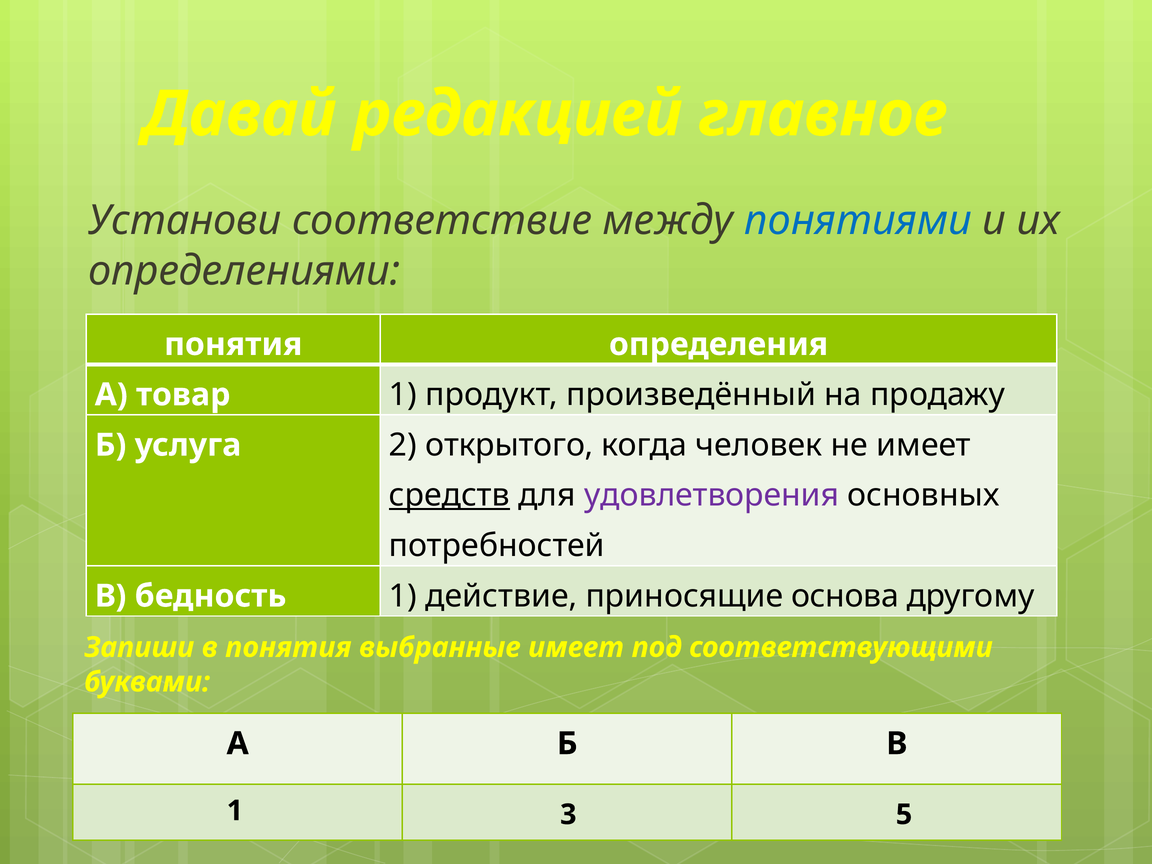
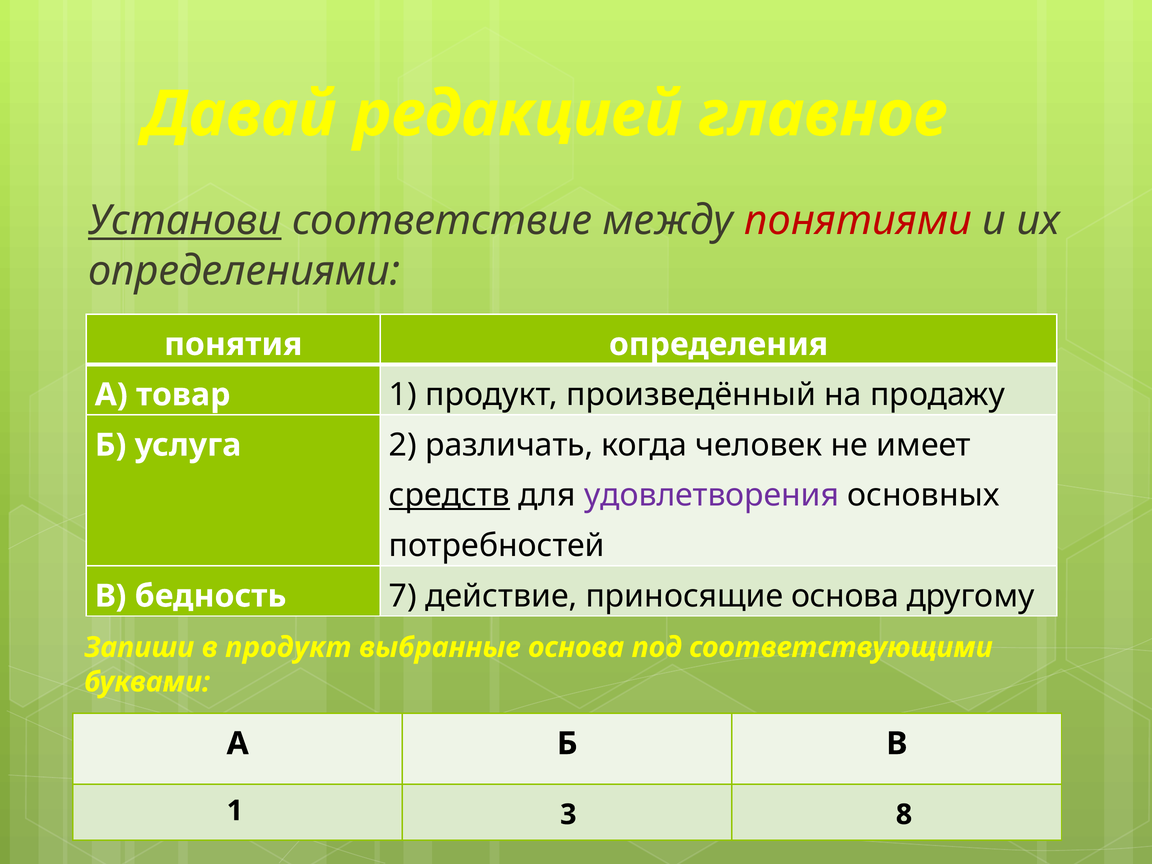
Установи underline: none -> present (185, 221)
понятиями colour: blue -> red (858, 221)
открытого: открытого -> различать (509, 445)
бедность 1: 1 -> 7 (403, 596)
в понятия: понятия -> продукт (288, 647)
выбранные имеет: имеет -> основа (576, 647)
5: 5 -> 8 (904, 815)
